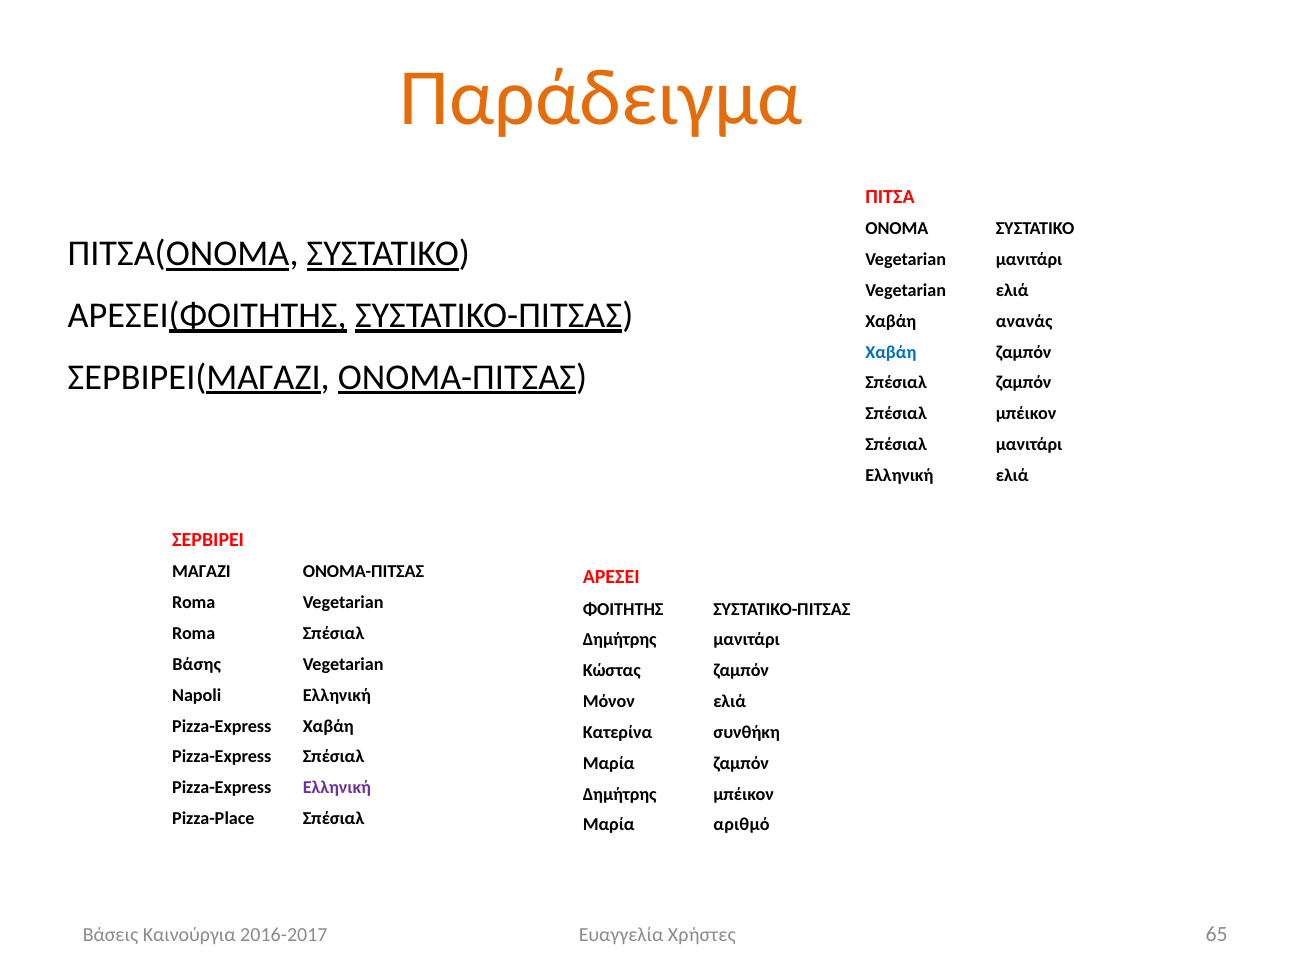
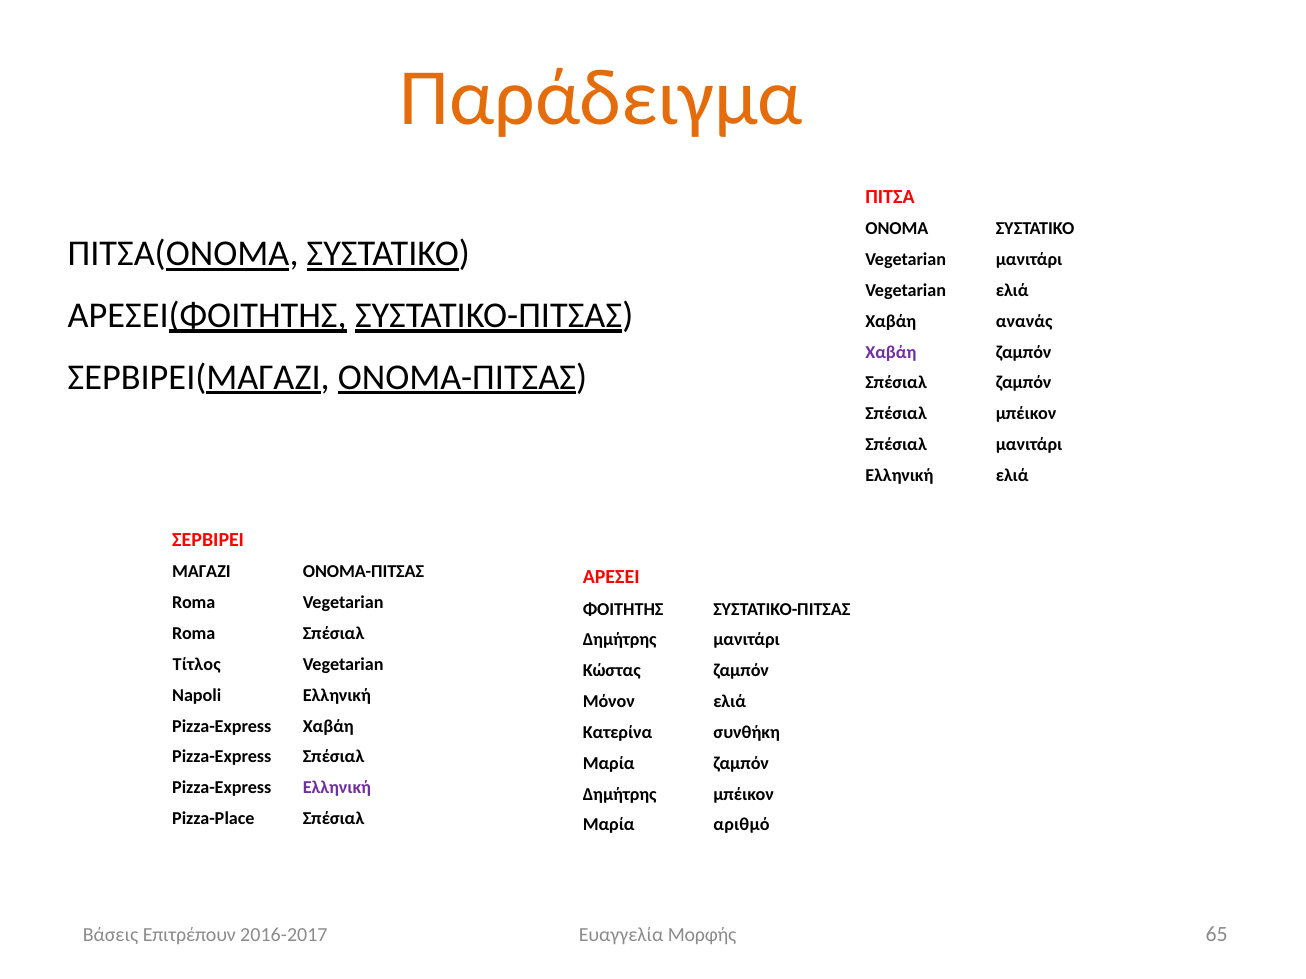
Χαβάη colour: blue -> purple (891, 352)
Βάσης: Βάσης -> Τίτλος (197, 665)
Καινούργια: Καινούργια -> Επιτρέπουν (189, 935)
Χρήστες: Χρήστες -> Μορφής (702, 935)
